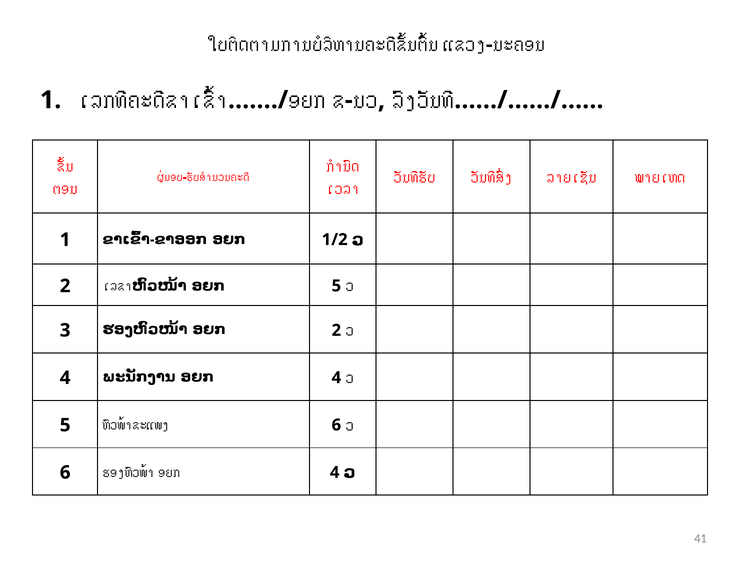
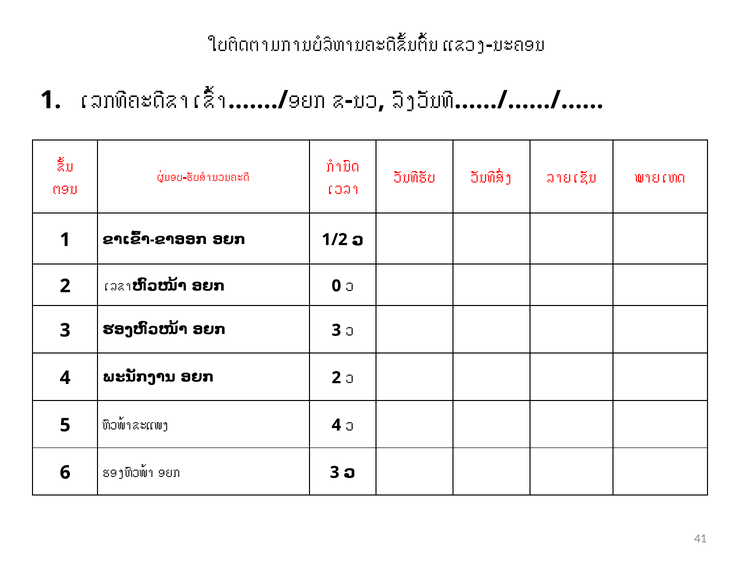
5: 5 -> 0 (336, 286)
2: 2 -> 3 (336, 330)
4: 4 -> 2 (336, 378)
6: 6 -> 4 (336, 425)
4: 4 -> 3 (335, 472)
